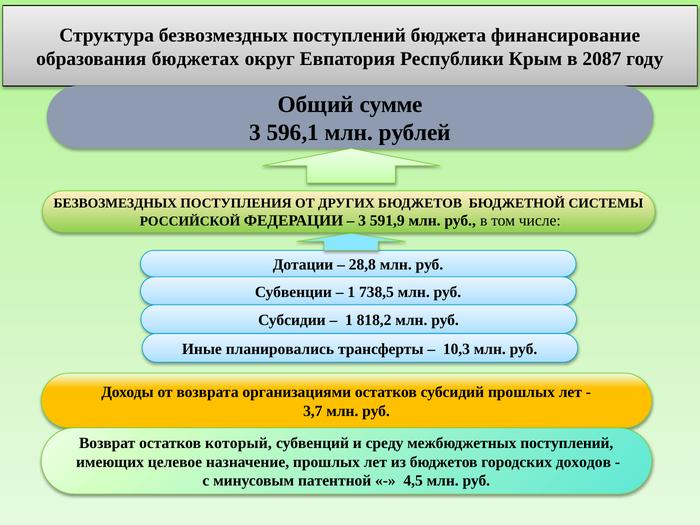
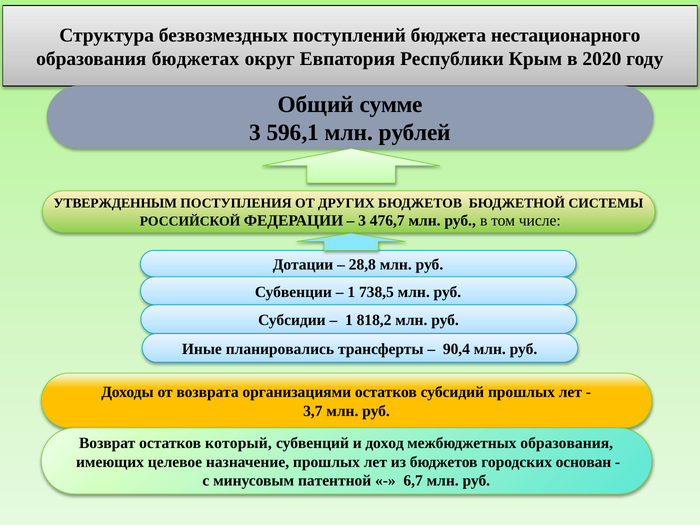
финансирование: финансирование -> нестационарного (566, 35)
2087: 2087 -> 2020 (602, 59)
БЕЗВОЗМЕЗДНЫХ: БЕЗВОЗМЕЗДНЫХ -> УТВЕРЖДЕННЫМ (115, 203)
591,9: 591,9 -> 476,7 (387, 221)
10,3: 10,3 -> 90,4 (456, 349)
среду: среду -> доход (385, 443)
межбюджетных поступлений: поступлений -> образования (567, 443)
доходов: доходов -> основан (583, 462)
4,5: 4,5 -> 6,7 (413, 481)
